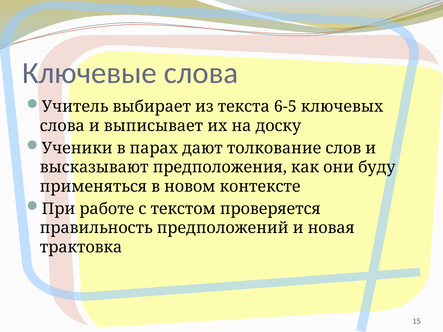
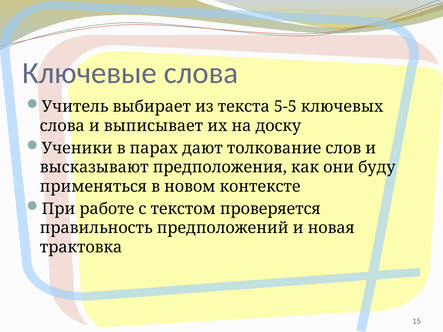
6-5: 6-5 -> 5-5 (285, 107)
